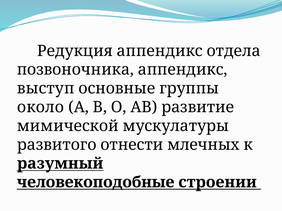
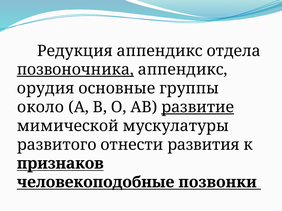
позвоночника underline: none -> present (75, 70)
выступ: выступ -> орудия (46, 89)
развитие underline: none -> present (198, 107)
млечных: млечных -> развития (203, 145)
разумный: разумный -> признаков (60, 164)
строении: строении -> позвонки (218, 183)
